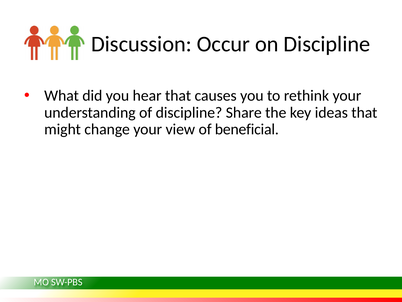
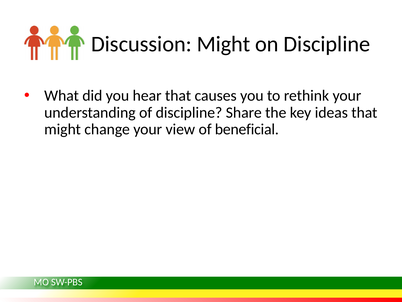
Discussion Occur: Occur -> Might (224, 44)
